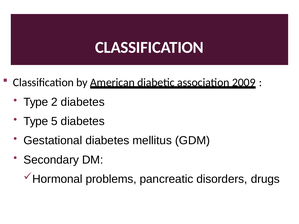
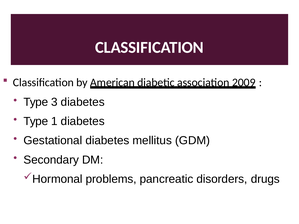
2: 2 -> 3 (54, 102)
5: 5 -> 1 (54, 121)
